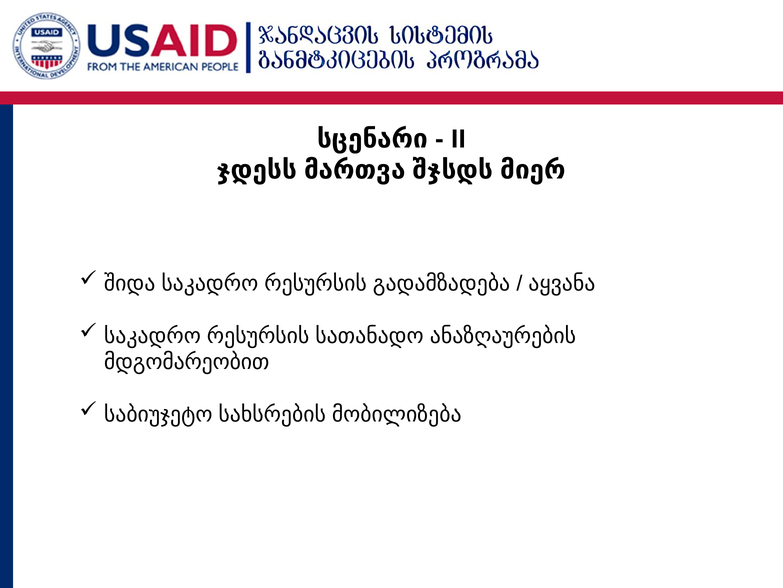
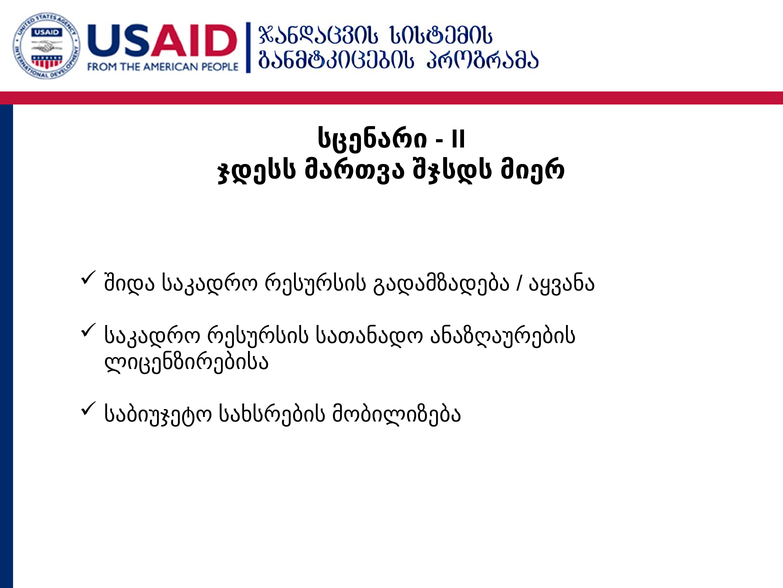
მდგომარეობით: მდგომარეობით -> ლიცენზირებისა (187, 362)
